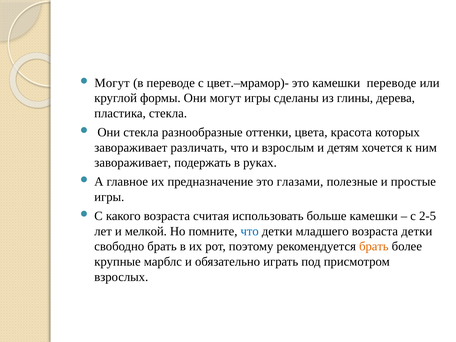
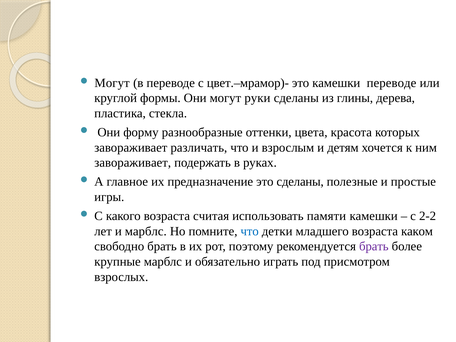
могут игры: игры -> руки (257, 98)
Они стекла: стекла -> форму (141, 132)
это глазами: глазами -> сделаны (300, 182)
больше: больше -> памяти (326, 216)
2-5: 2-5 -> 2-2 (428, 216)
и мелкой: мелкой -> марблс (146, 231)
возраста детки: детки -> каком (417, 231)
брать colour: orange -> purple (374, 246)
